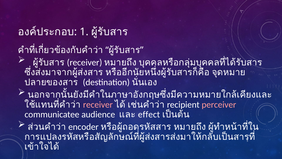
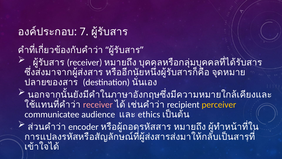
1: 1 -> 7 (84, 32)
perceiver colour: pink -> yellow (219, 104)
effect: effect -> ethics (149, 114)
